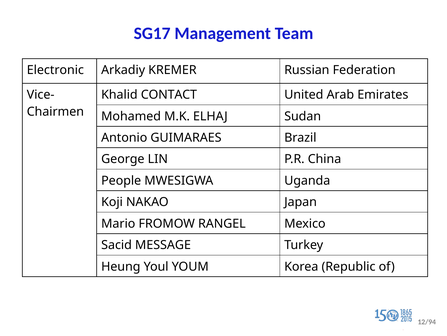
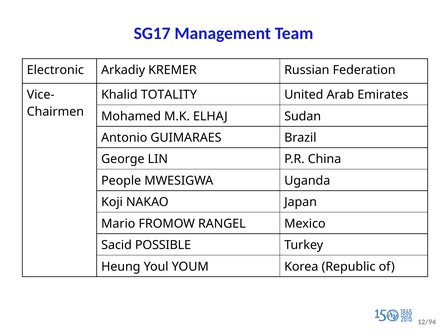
CONTACT: CONTACT -> TOTALITY (169, 95)
MESSAGE: MESSAGE -> POSSIBLE (163, 245)
